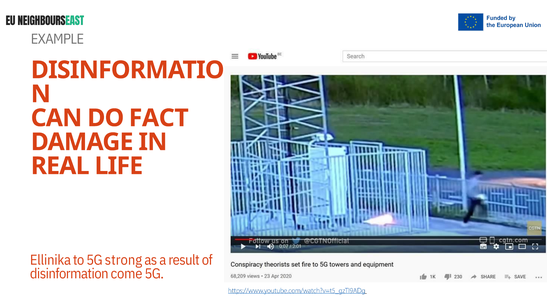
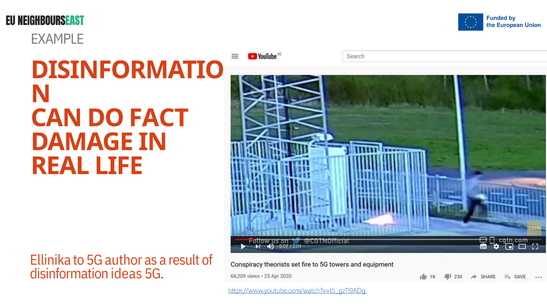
strong: strong -> author (124, 260)
come: come -> ideas (126, 274)
